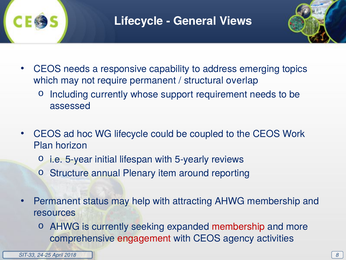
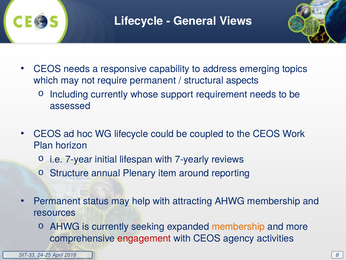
overlap: overlap -> aspects (242, 80)
5-year: 5-year -> 7-year (79, 159)
5-yearly: 5-yearly -> 7-yearly (192, 159)
membership colour: red -> orange (238, 226)
